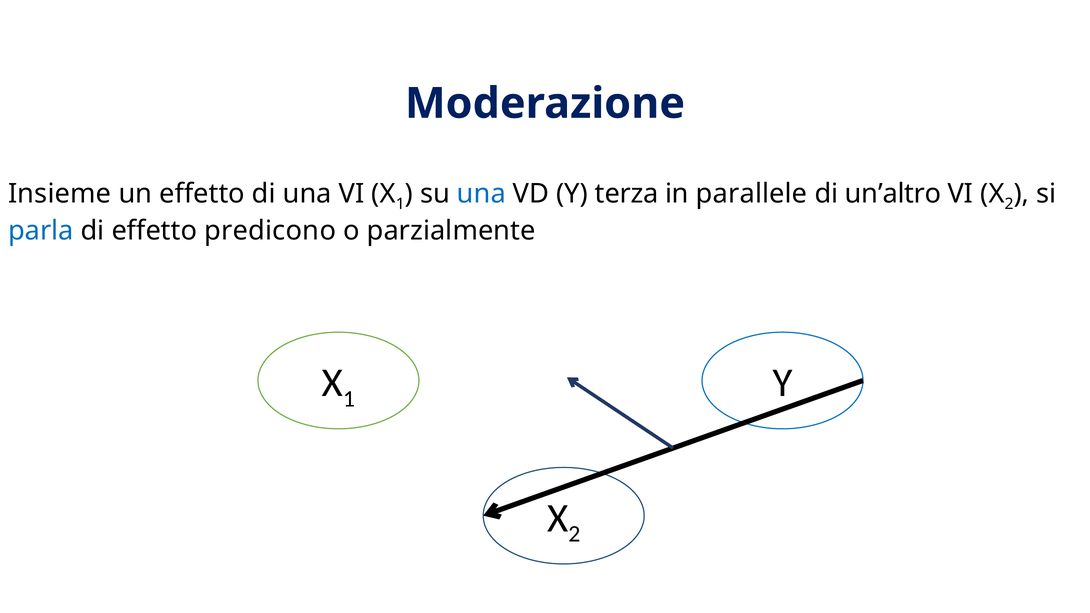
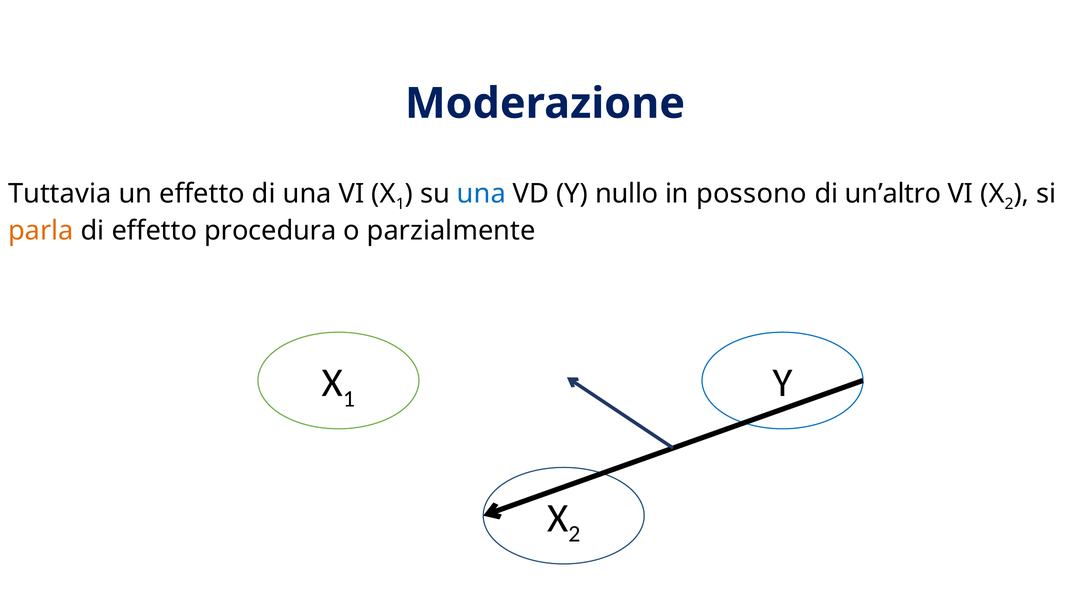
Insieme: Insieme -> Tuttavia (60, 194)
terza: terza -> nullo (627, 194)
parallele: parallele -> possono (752, 194)
parla colour: blue -> orange (41, 231)
predicono: predicono -> procedura (270, 231)
